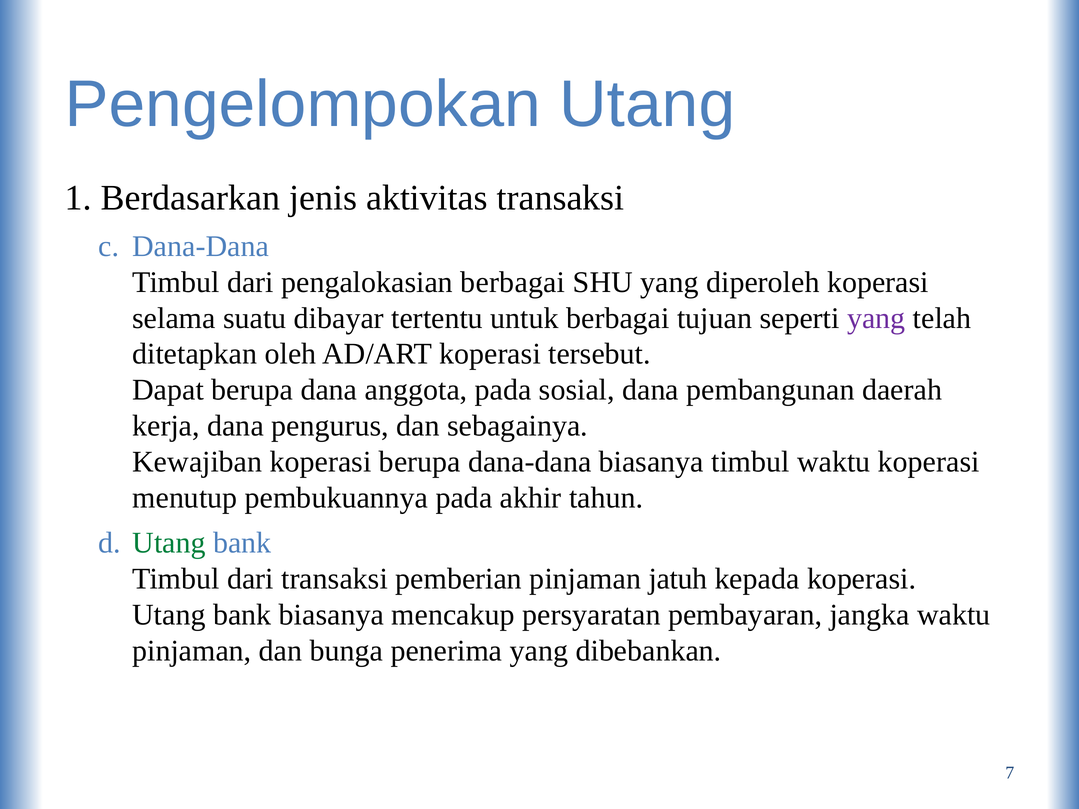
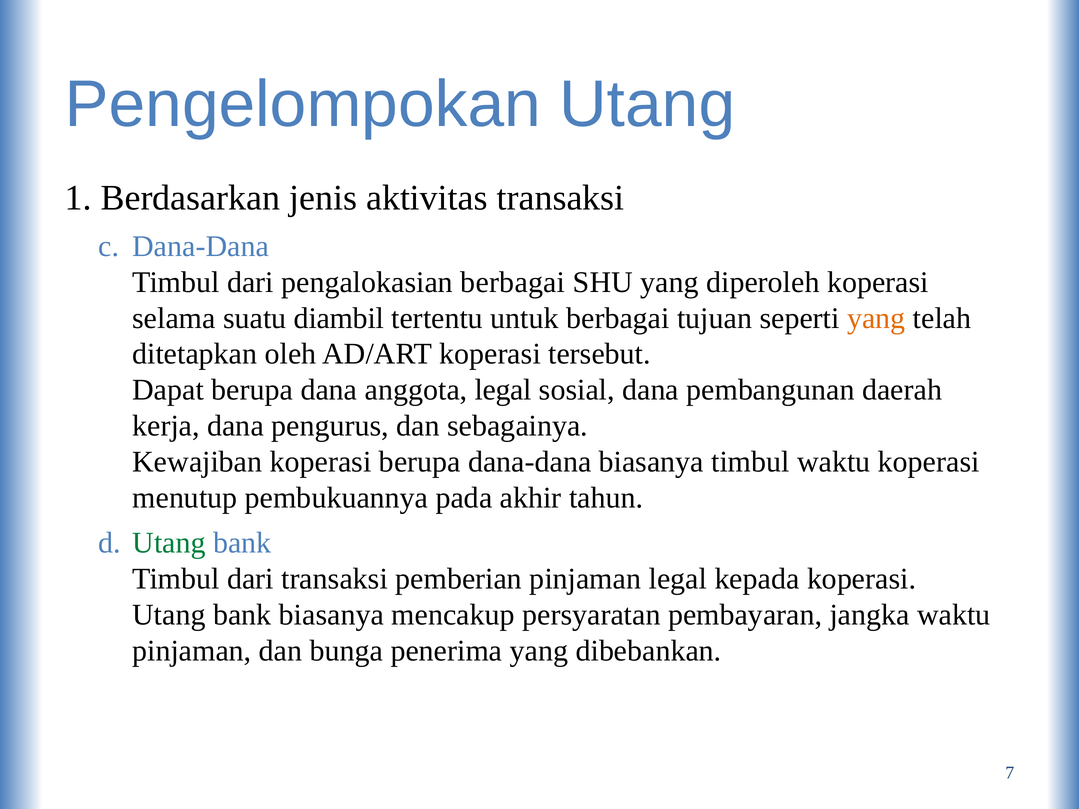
dibayar: dibayar -> diambil (339, 318)
yang colour: purple -> orange (876, 318)
anggota pada: pada -> legal (503, 390)
pinjaman jatuh: jatuh -> legal (678, 579)
